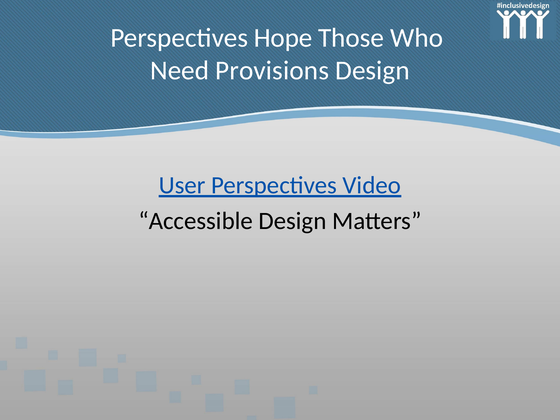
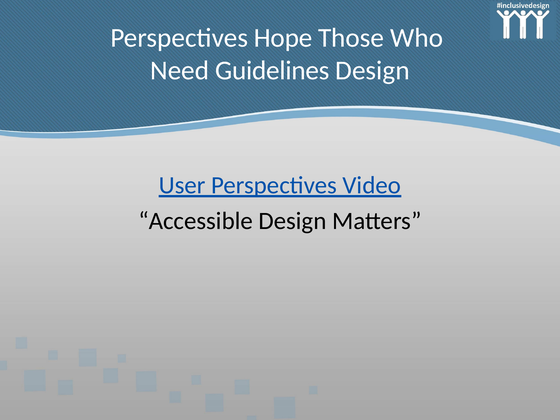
Provisions: Provisions -> Guidelines (272, 71)
